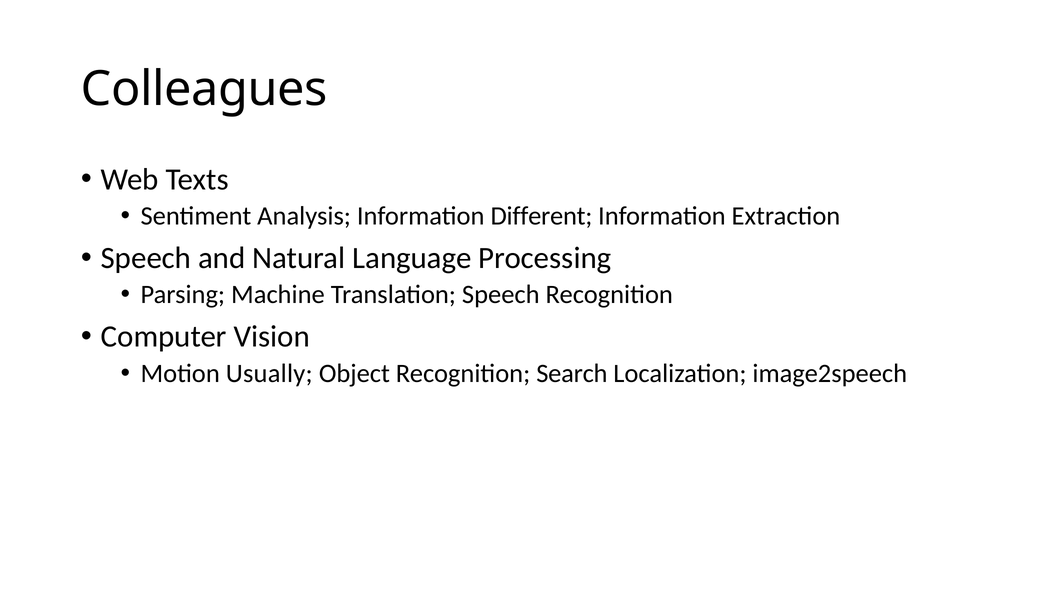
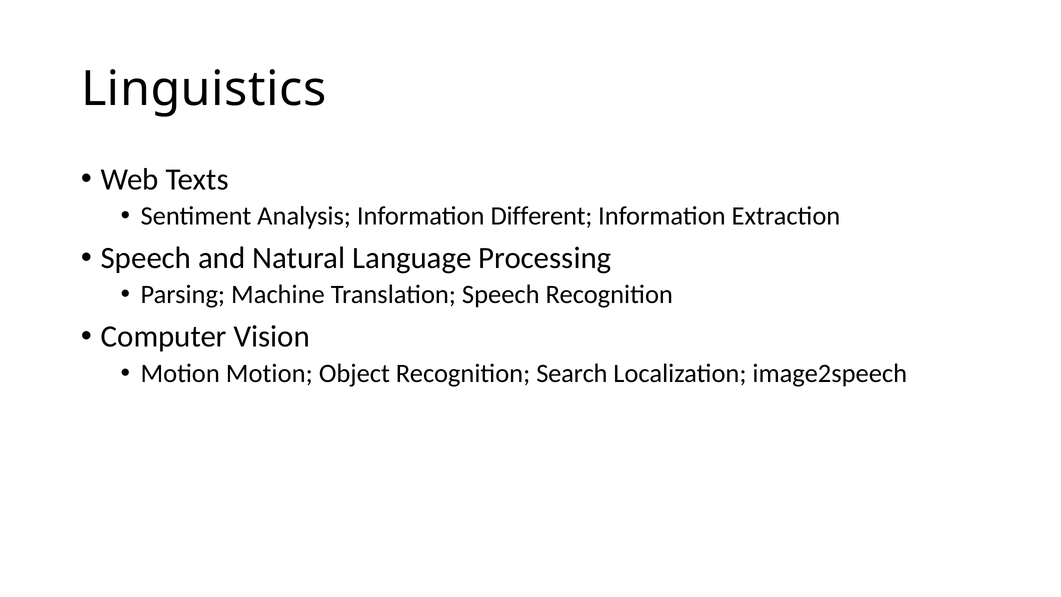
Colleagues: Colleagues -> Linguistics (204, 89)
Motion Usually: Usually -> Motion (269, 373)
